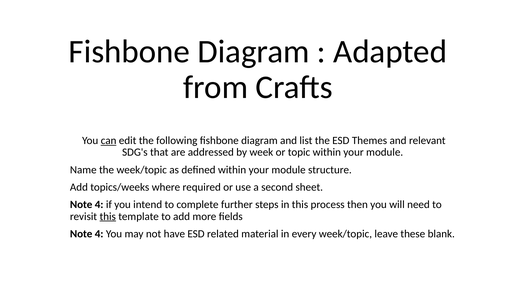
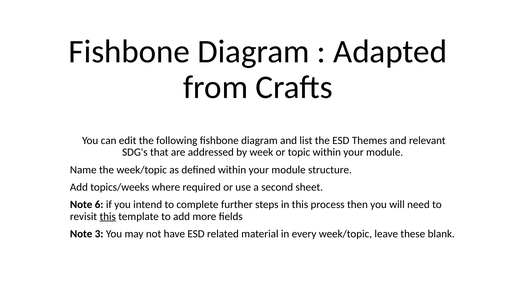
can underline: present -> none (109, 140)
4: 4 -> 6 (99, 205)
4: 4 -> 3 (99, 234)
